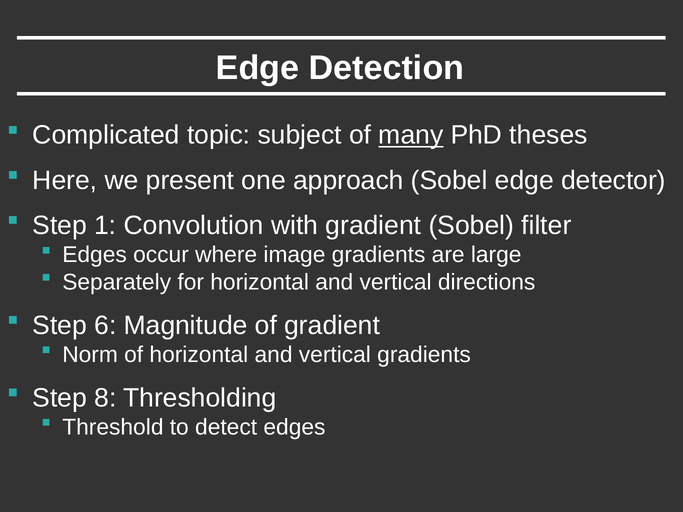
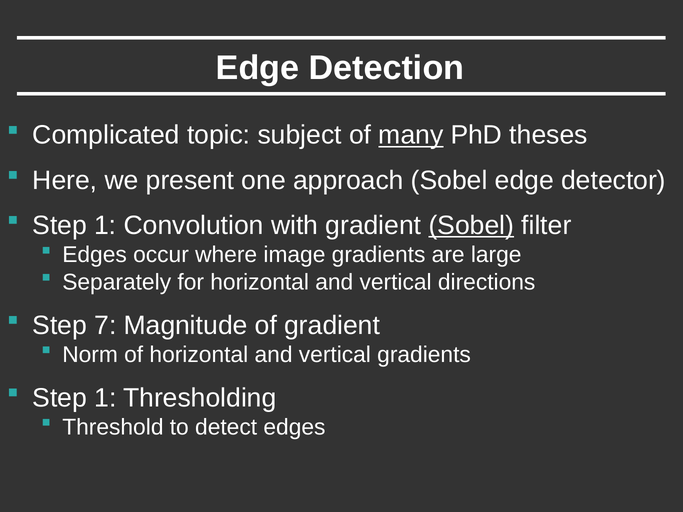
Sobel underline: none -> present (471, 226)
6: 6 -> 7 (105, 325)
8: 8 -> 1 (105, 398)
